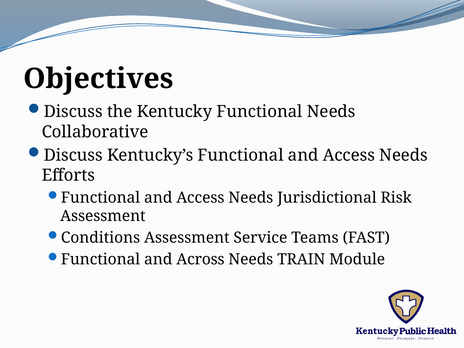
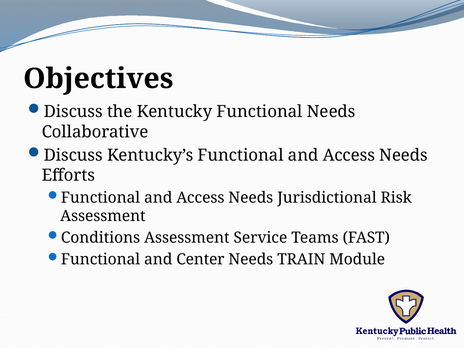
Across: Across -> Center (200, 260)
